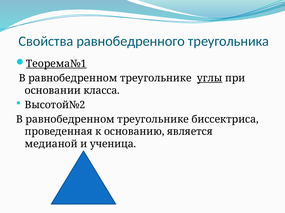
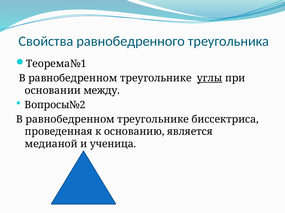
Теорема№1 underline: present -> none (56, 64)
класса: класса -> между (102, 91)
Высотой№2: Высотой№2 -> Вопросы№2 (55, 105)
